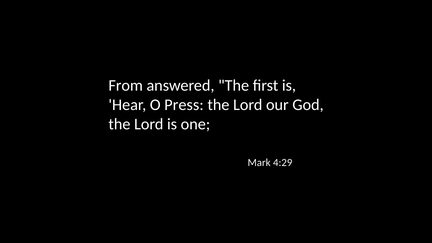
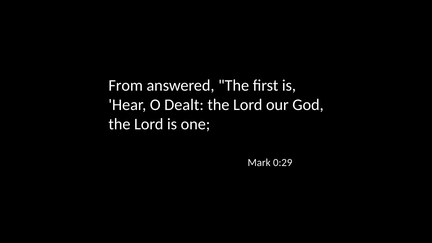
Press: Press -> Dealt (184, 105)
4:29: 4:29 -> 0:29 (283, 163)
